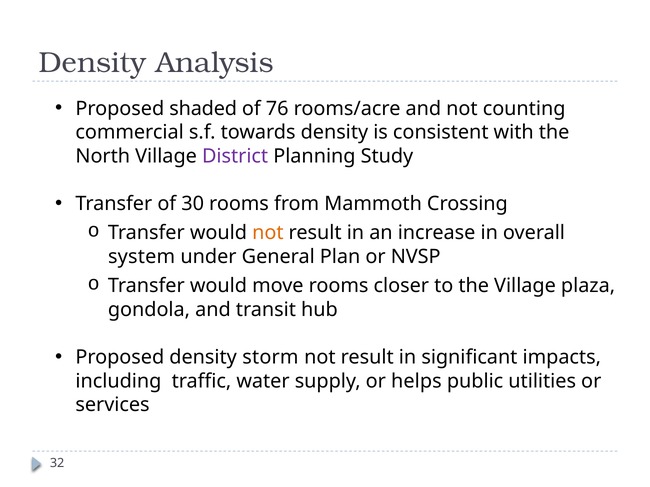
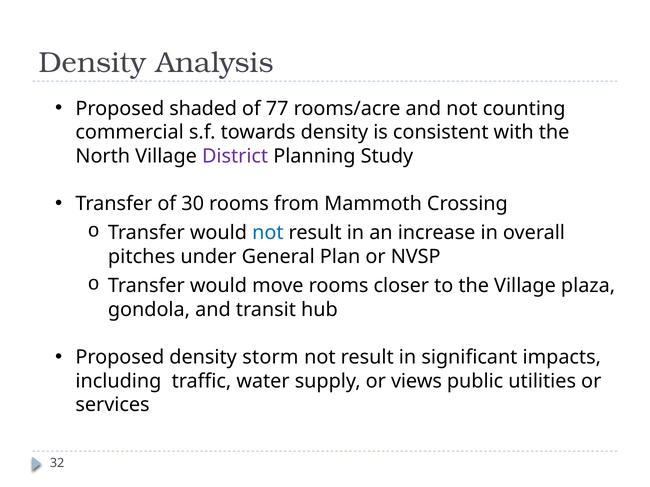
76: 76 -> 77 (277, 109)
not colour: orange -> blue (268, 233)
system: system -> pitches (142, 257)
helps: helps -> views (416, 382)
